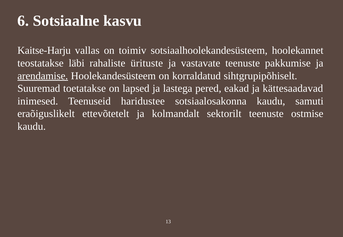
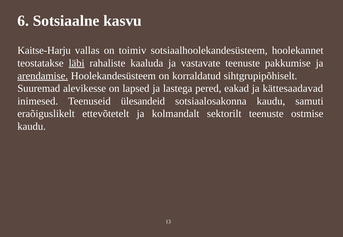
läbi underline: none -> present (77, 63)
ürituste: ürituste -> kaaluda (147, 63)
toetatakse: toetatakse -> alevikesse (85, 89)
haridustee: haridustee -> ülesandeid (143, 101)
